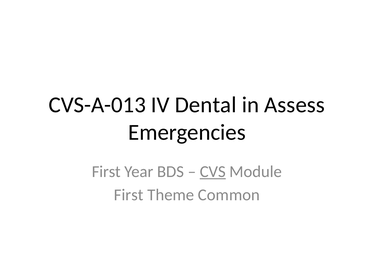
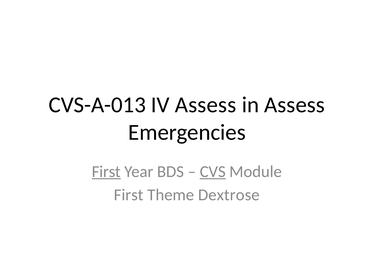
IV Dental: Dental -> Assess (206, 105)
First underline: none -> present (106, 172)
Common: Common -> Dextrose (229, 195)
